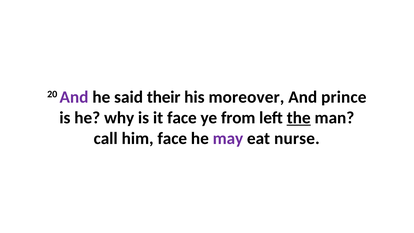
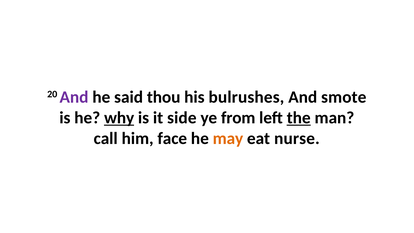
their: their -> thou (164, 97)
moreover: moreover -> bulrushes (246, 97)
prince: prince -> smote (344, 97)
why underline: none -> present (119, 118)
it face: face -> side (182, 118)
may colour: purple -> orange (228, 138)
